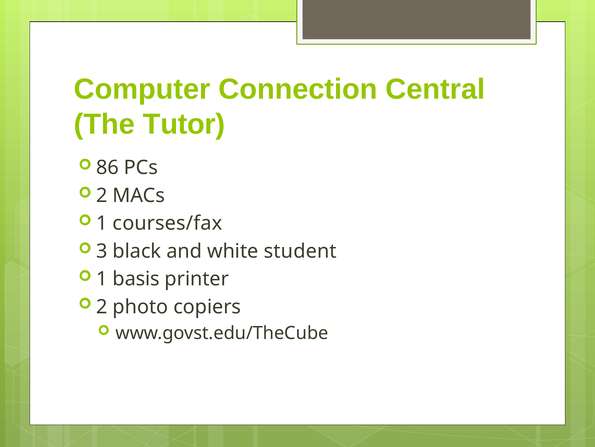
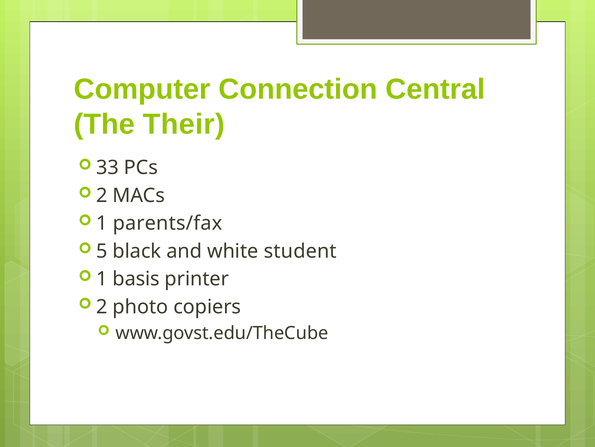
Tutor: Tutor -> Their (184, 124)
86: 86 -> 33 (108, 167)
courses/fax: courses/fax -> parents/fax (167, 223)
3: 3 -> 5 (102, 251)
